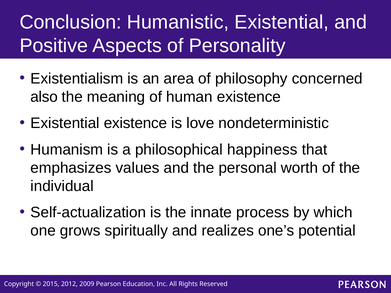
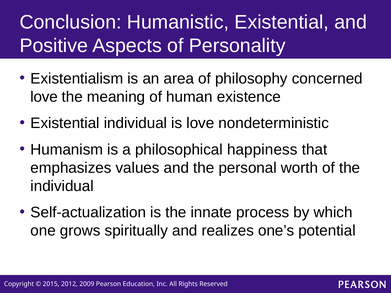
also: also -> love (44, 97)
Existential existence: existence -> individual (135, 123)
